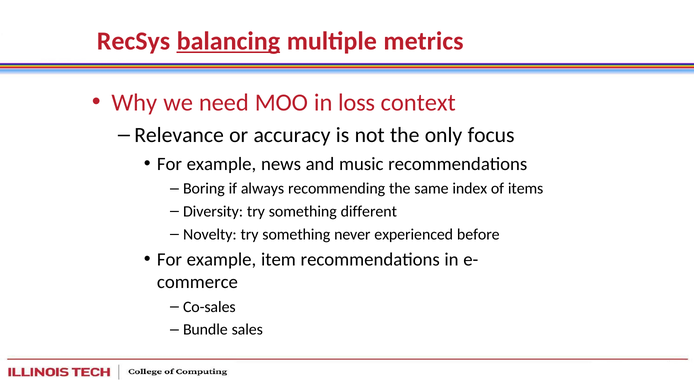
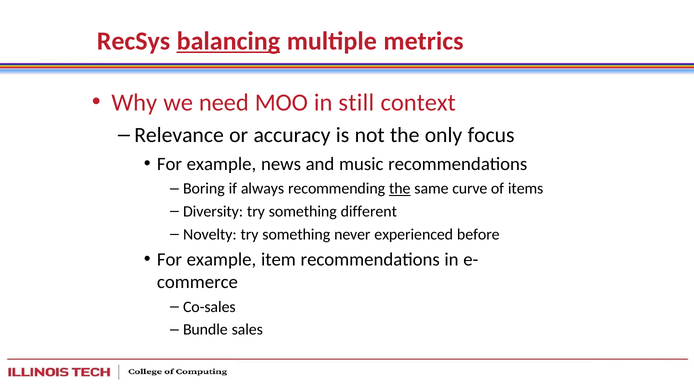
loss: loss -> still (356, 103)
the underline: none -> present (400, 189)
index: index -> curve (470, 189)
